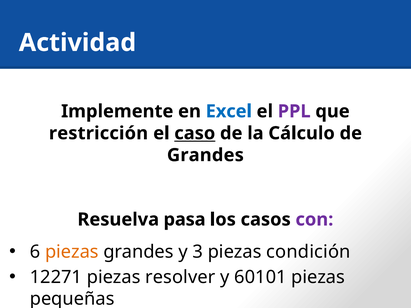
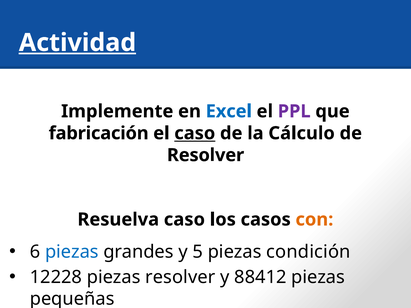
Actividad underline: none -> present (77, 43)
restricción: restricción -> fabricación (99, 133)
Grandes: Grandes -> Resolver (206, 155)
Resuelva pasa: pasa -> caso (184, 220)
con colour: purple -> orange (314, 220)
piezas colour: orange -> blue (72, 252)
3: 3 -> 5 (198, 252)
12271: 12271 -> 12228 (56, 277)
60101: 60101 -> 88412 (260, 277)
